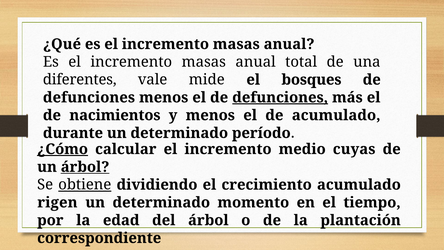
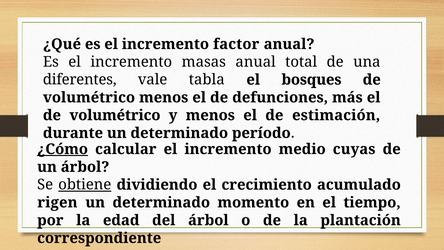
masas: masas -> factor (236, 44)
mide: mide -> tabla (207, 80)
defunciones: defunciones -> volumétrico (89, 97)
defunciones underline: present -> none (280, 97)
nacimientos: nacimientos -> volumétrico (115, 115)
de acumulado: acumulado -> estimación (336, 115)
árbol underline: present -> none (85, 167)
